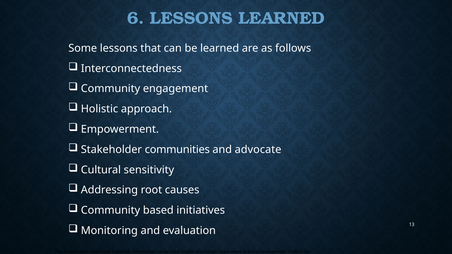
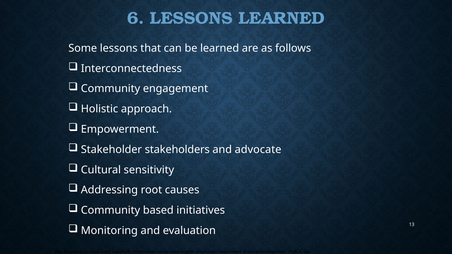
communities: communities -> stakeholders (177, 150)
